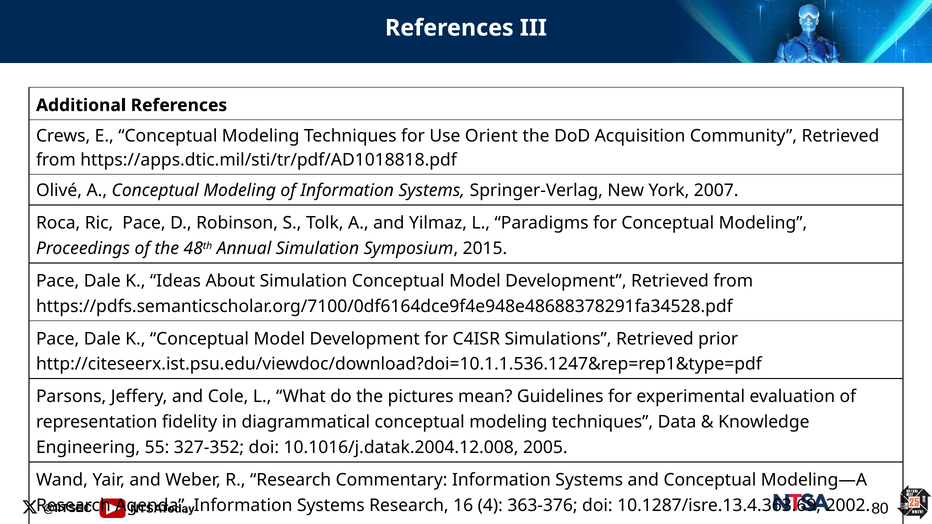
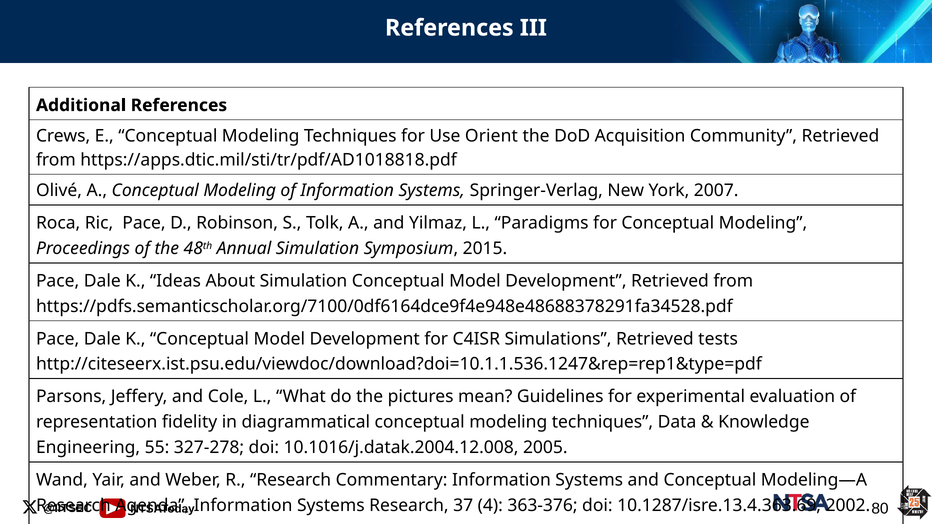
prior: prior -> tests (718, 339)
327-352: 327-352 -> 327-278 (209, 448)
16: 16 -> 37 (463, 506)
